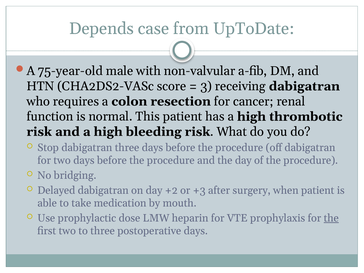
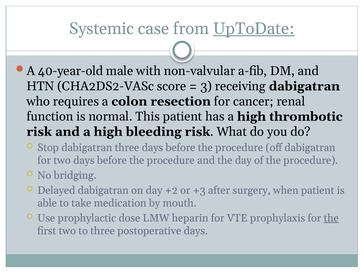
Depends: Depends -> Systemic (102, 29)
UpToDate underline: none -> present (254, 29)
75-year-old: 75-year-old -> 40-year-old (71, 71)
